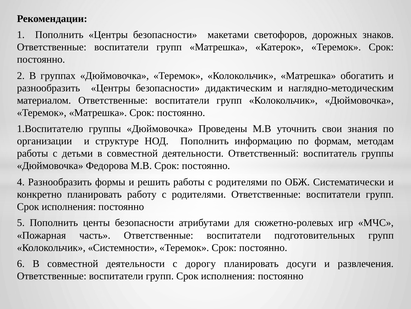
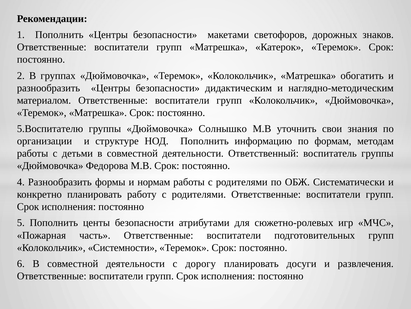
1.Воспитателю: 1.Воспитателю -> 5.Воспитателю (50, 129)
Проведены: Проведены -> Солнышко (223, 129)
решить: решить -> нормам (154, 182)
